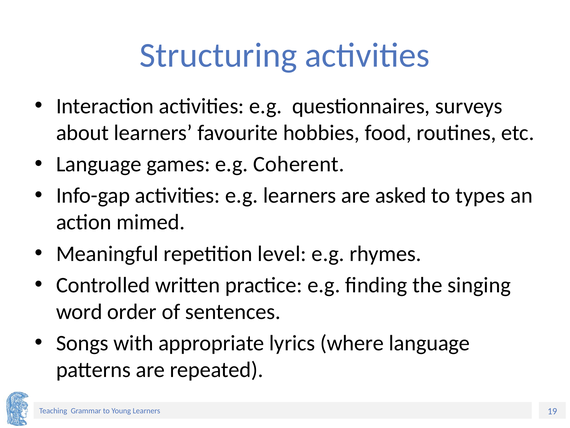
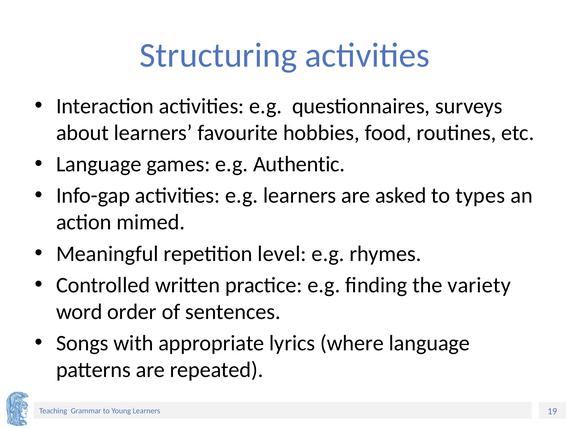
Coherent: Coherent -> Authentic (299, 164)
singing: singing -> variety (479, 285)
